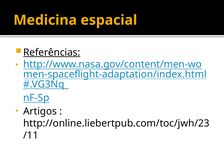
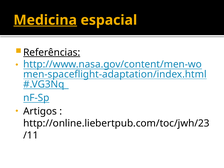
Medicina underline: none -> present (45, 20)
